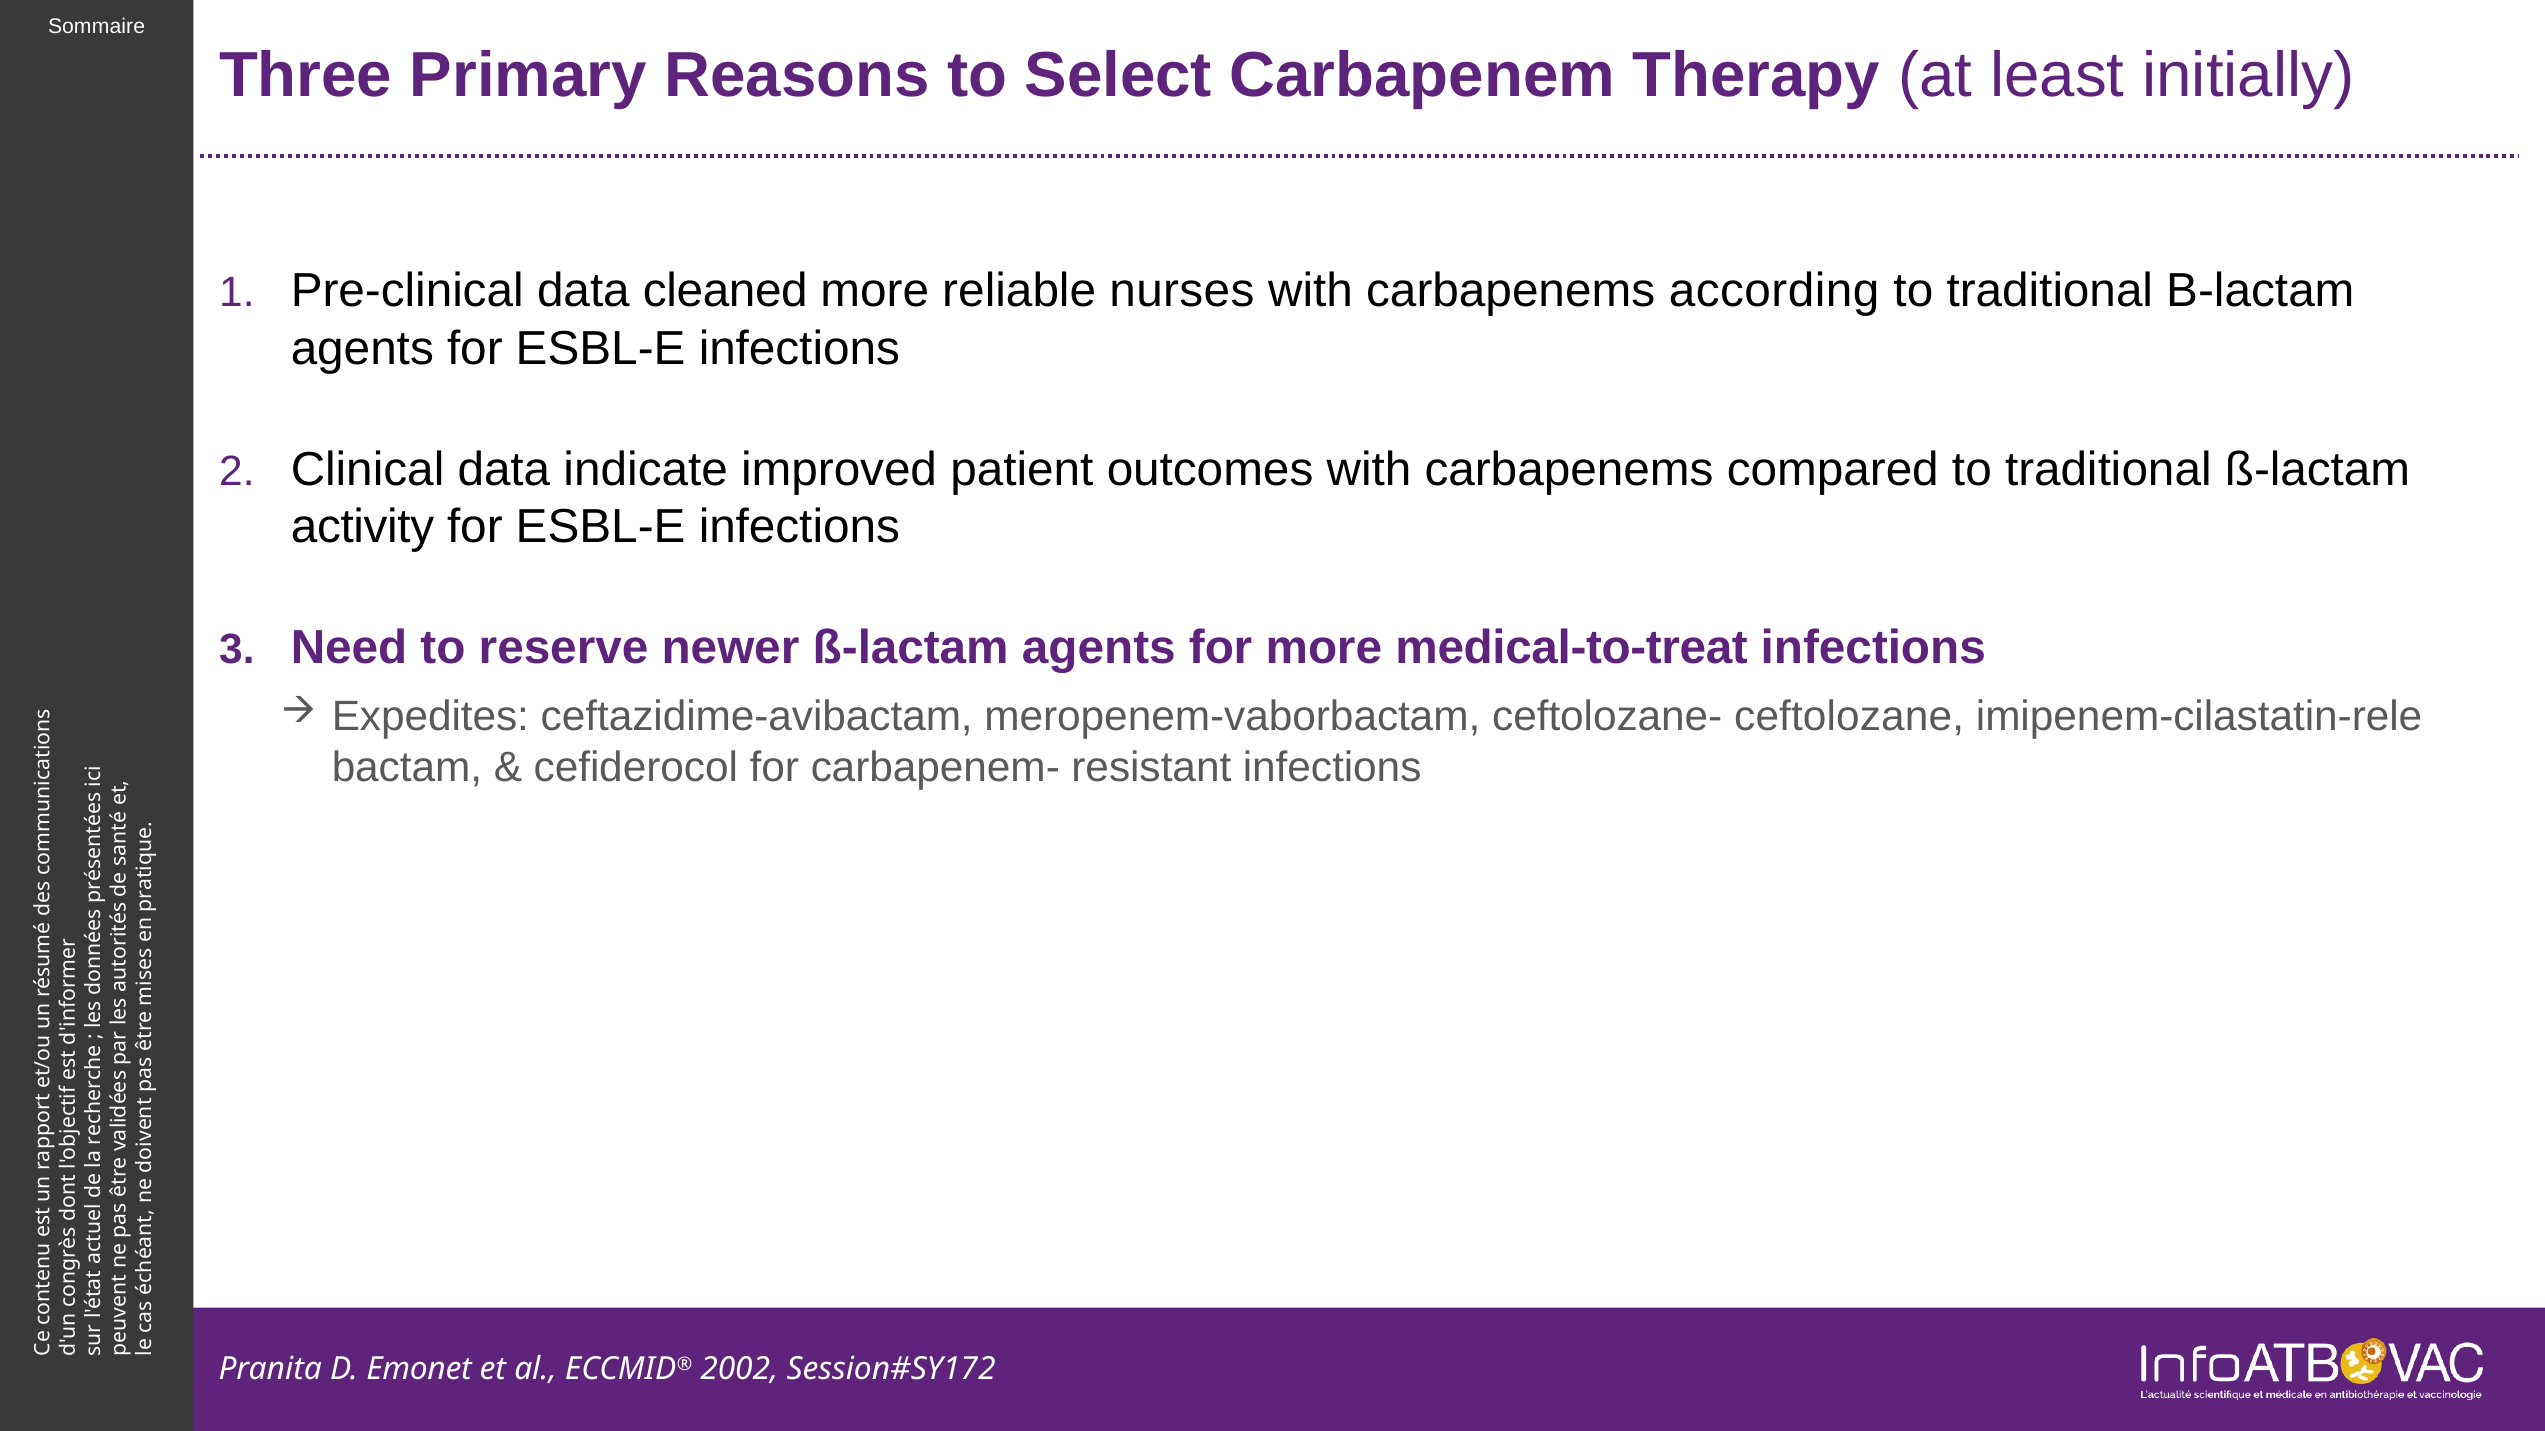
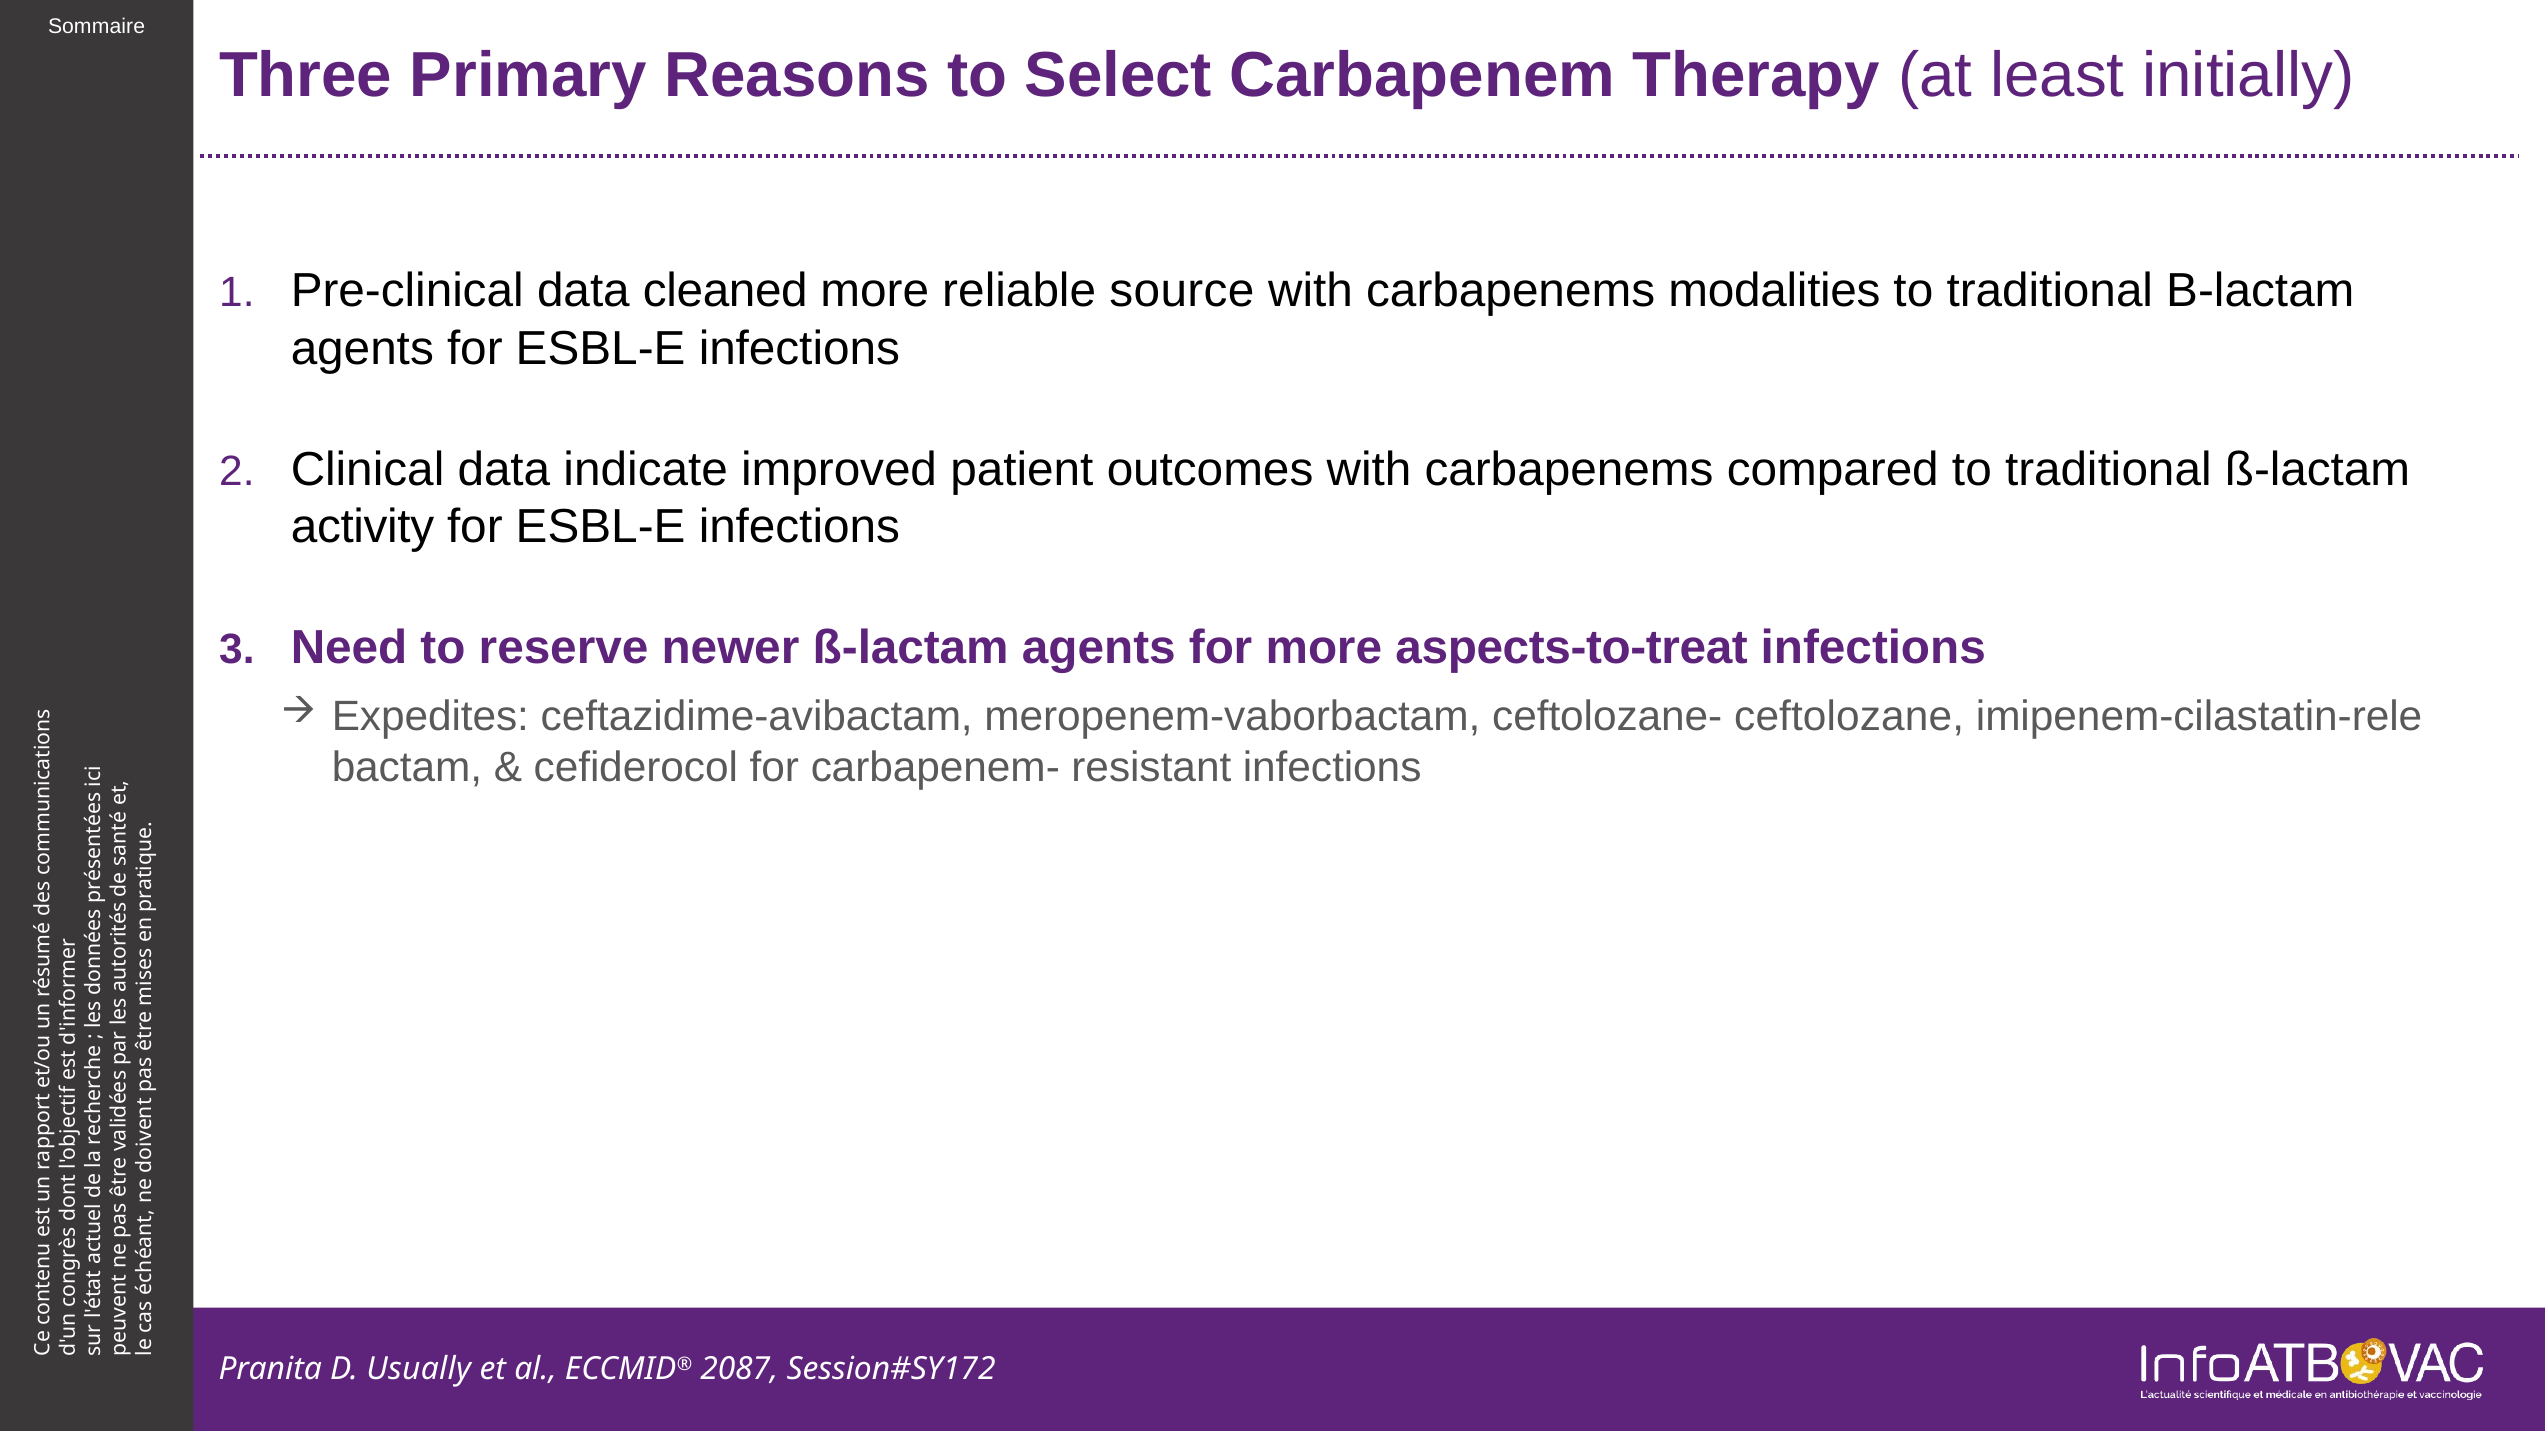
nurses: nurses -> source (1182, 291)
according: according -> modalities (1775, 291)
medical-to-treat: medical-to-treat -> aspects-to-treat (1572, 648)
Emonet: Emonet -> Usually (419, 1370)
2002: 2002 -> 2087 (739, 1370)
